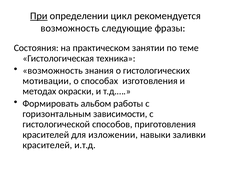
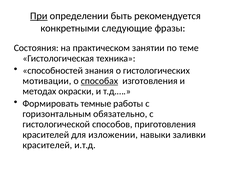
цикл: цикл -> быть (121, 16)
возможность: возможность -> конкретными (70, 28)
возможность: возможность -> способностей (53, 71)
способах underline: none -> present (99, 81)
альбом: альбом -> темные (96, 104)
зависимости: зависимости -> обязательно (120, 114)
